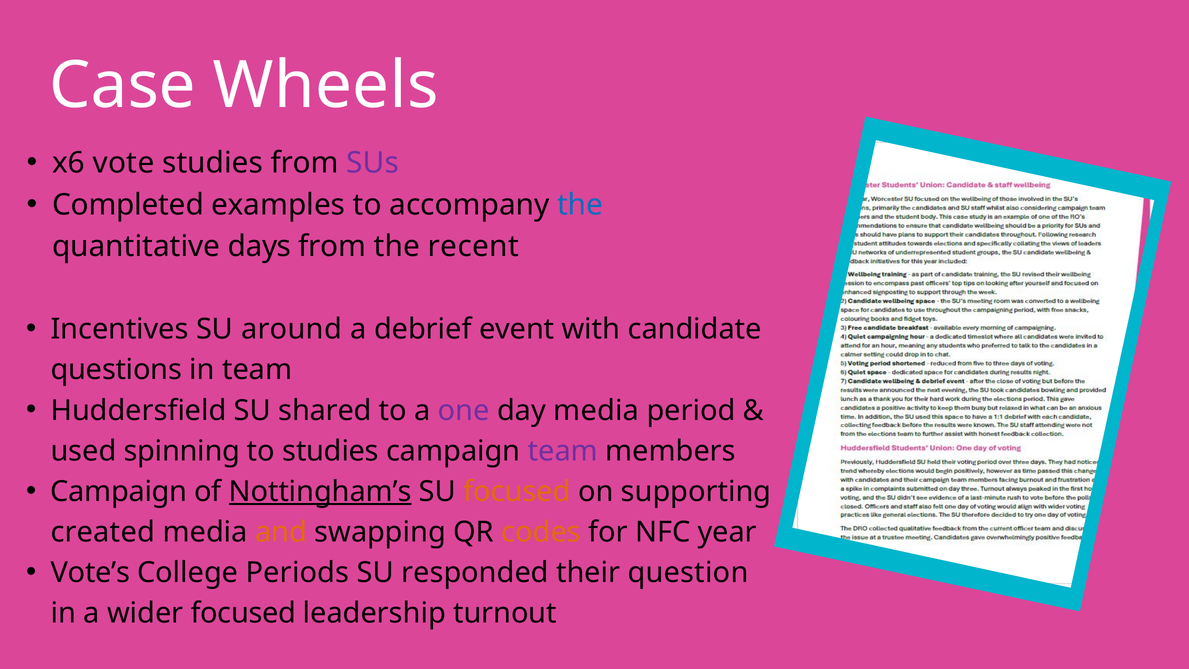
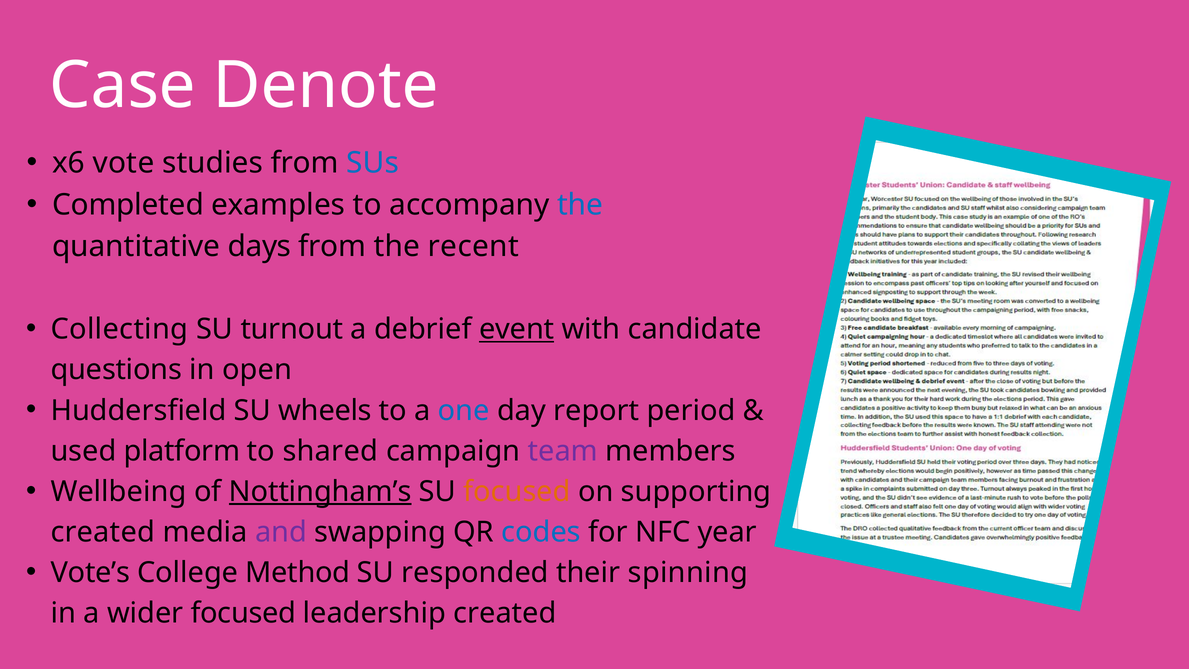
Wheels: Wheels -> Denote (326, 86)
SUs colour: purple -> blue (373, 163)
Incentives: Incentives -> Collecting (119, 329)
around: around -> turnout (292, 329)
event underline: none -> present (517, 329)
in team: team -> open (257, 370)
shared: shared -> wheels (325, 410)
one colour: purple -> blue (464, 410)
day media: media -> report (596, 410)
spinning: spinning -> platform (182, 451)
to studies: studies -> shared (330, 451)
Campaign: Campaign -> Wellbeing (119, 491)
and colour: orange -> purple (281, 532)
codes colour: orange -> blue (541, 532)
Periods: Periods -> Method (298, 573)
question: question -> spinning (688, 573)
leadership turnout: turnout -> created (505, 613)
